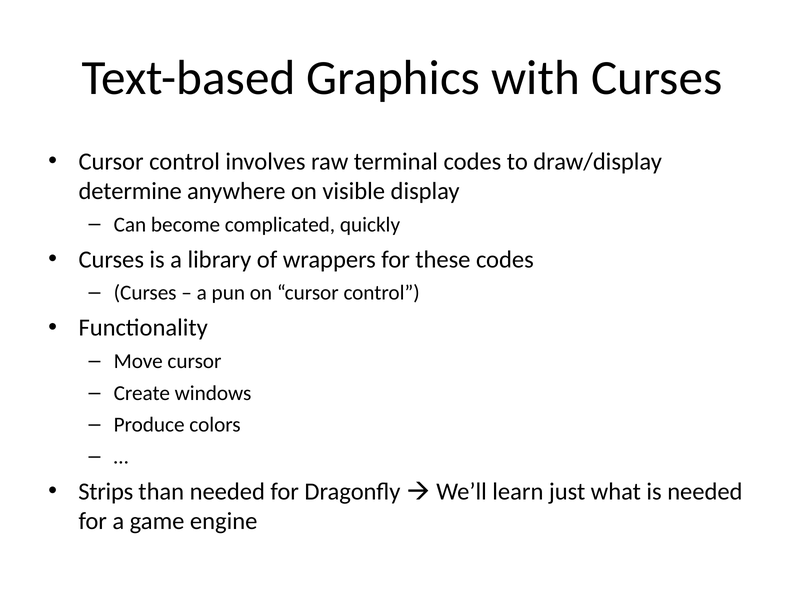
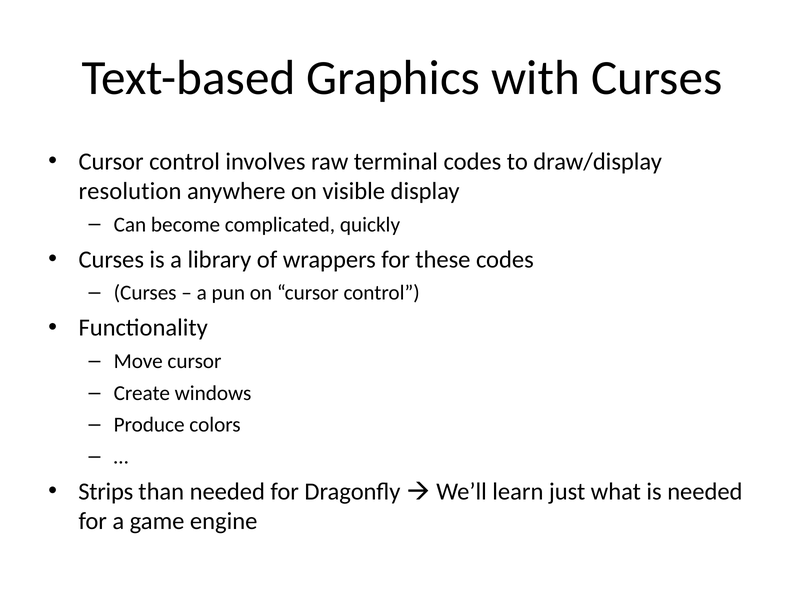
determine: determine -> resolution (130, 191)
